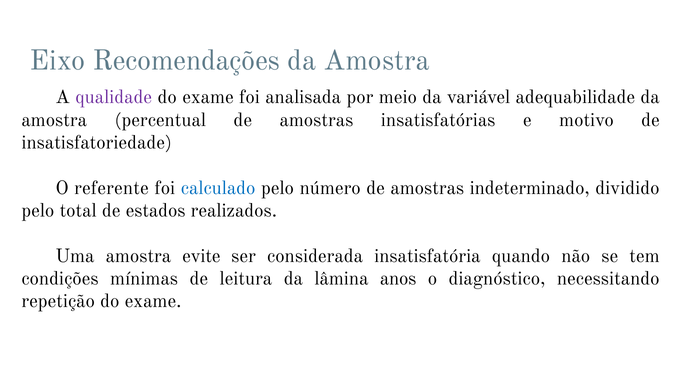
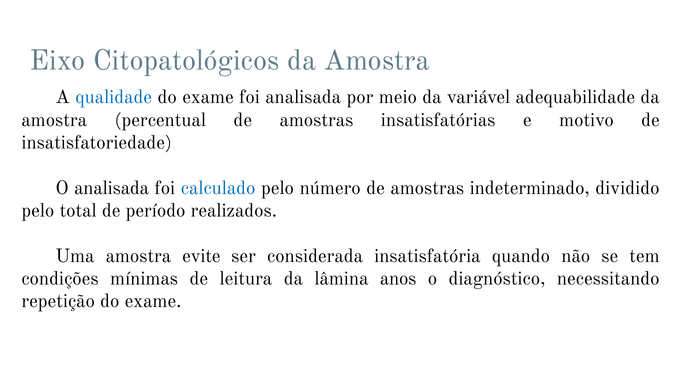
Recomendações: Recomendações -> Citopatológicos (186, 60)
qualidade colour: purple -> blue (114, 97)
O referente: referente -> analisada (112, 188)
estados: estados -> período (156, 210)
